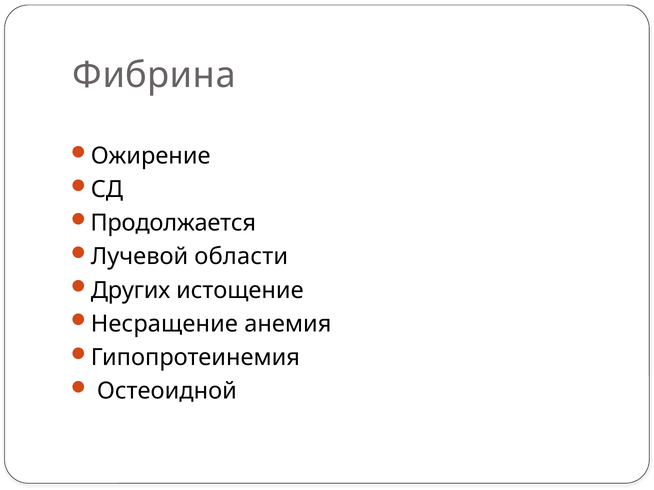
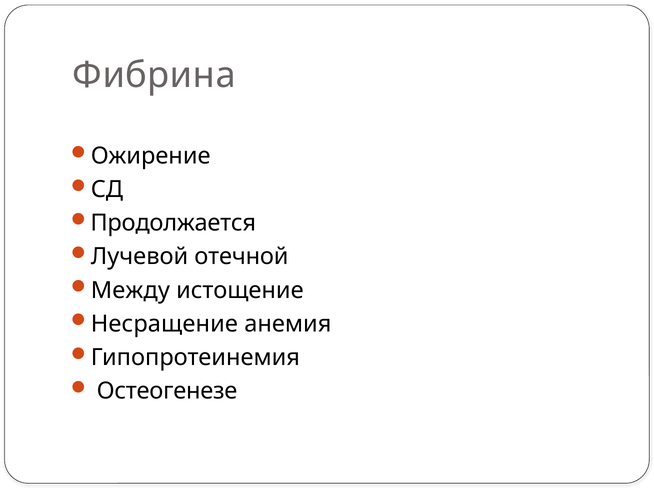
области: области -> отечной (241, 257)
Других: Других -> Между (130, 291)
Остеоидной: Остеоидной -> Остеогенезе (167, 391)
